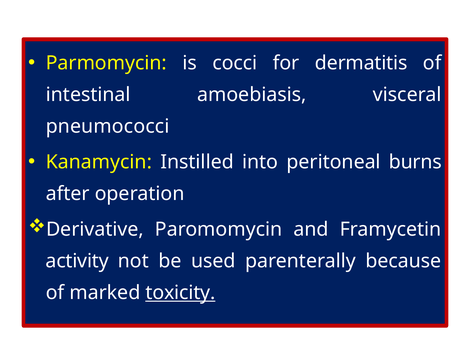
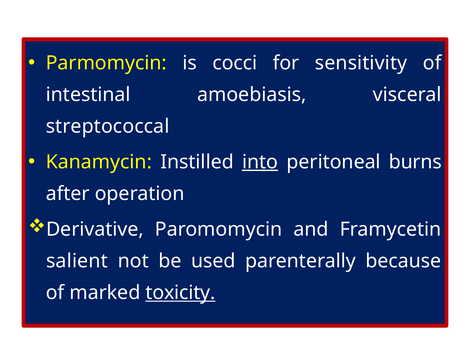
dermatitis: dermatitis -> sensitivity (361, 63)
pneumococci: pneumococci -> streptococcal (108, 126)
into underline: none -> present (260, 162)
activity: activity -> salient (77, 261)
